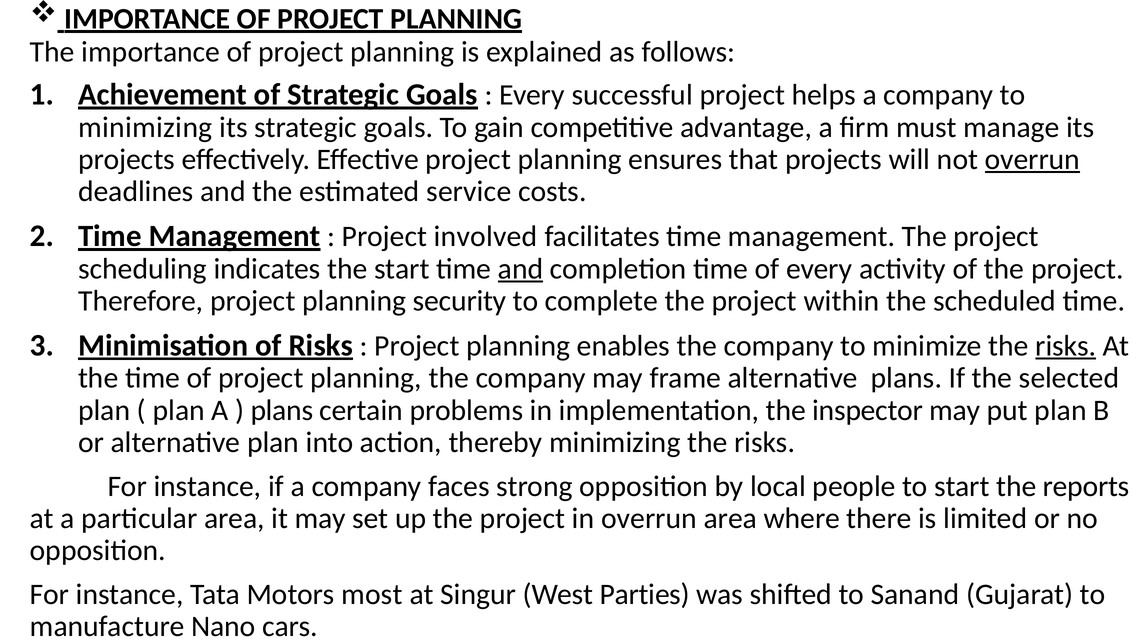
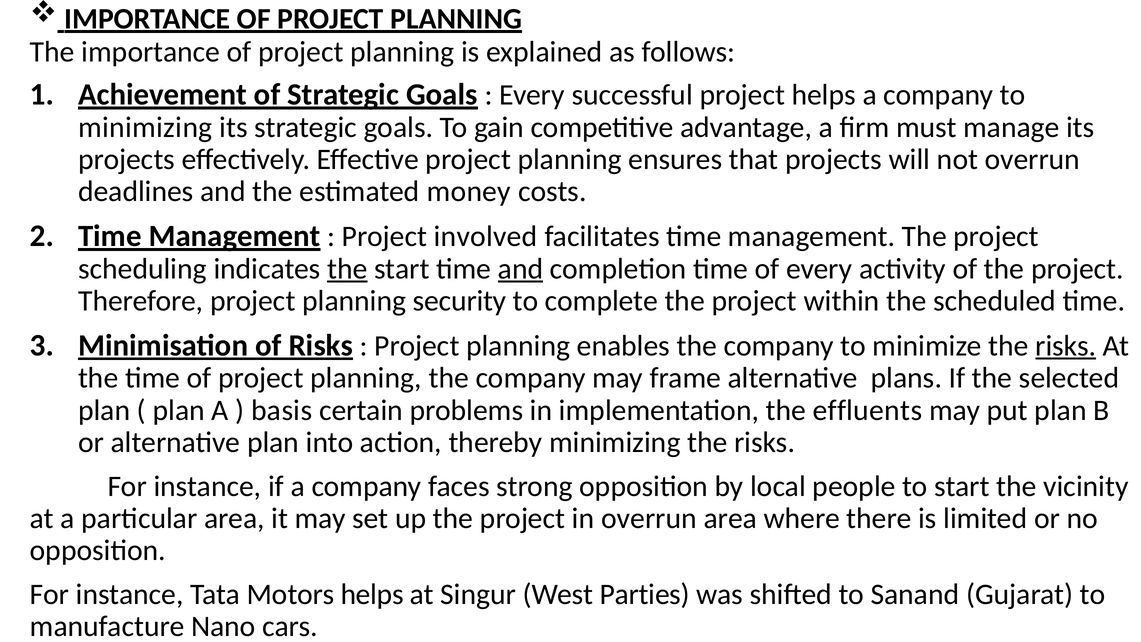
overrun underline: present -> none (1032, 159)
service: service -> money (469, 191)
the underline: none -> present (347, 269)
plans: plans -> basis (282, 410)
inspector: inspector -> effluents (867, 410)
reports: reports -> vicinity (1086, 486)
Motors most: most -> helps (372, 594)
